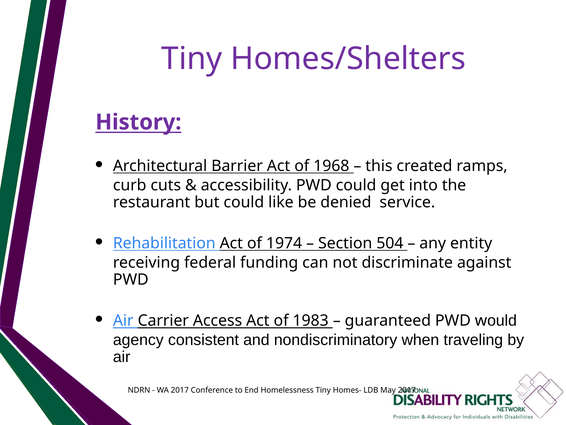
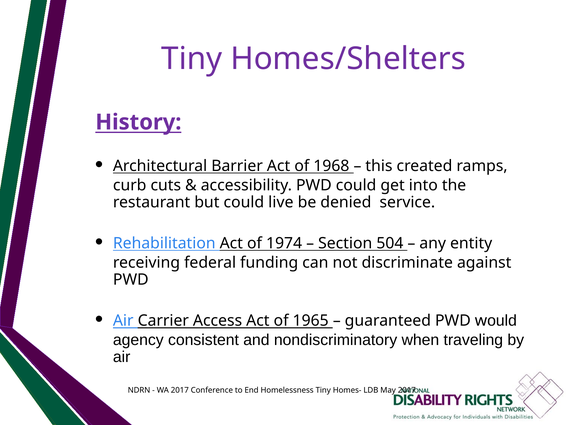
like: like -> live (281, 202)
1983: 1983 -> 1965 (311, 320)
